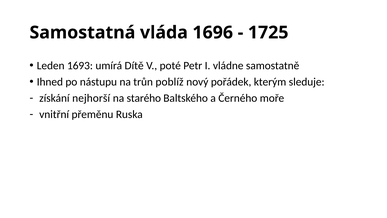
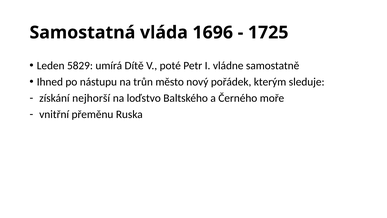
1693: 1693 -> 5829 (80, 65)
poblíž: poblíž -> město (170, 82)
starého: starého -> loďstvo (144, 98)
